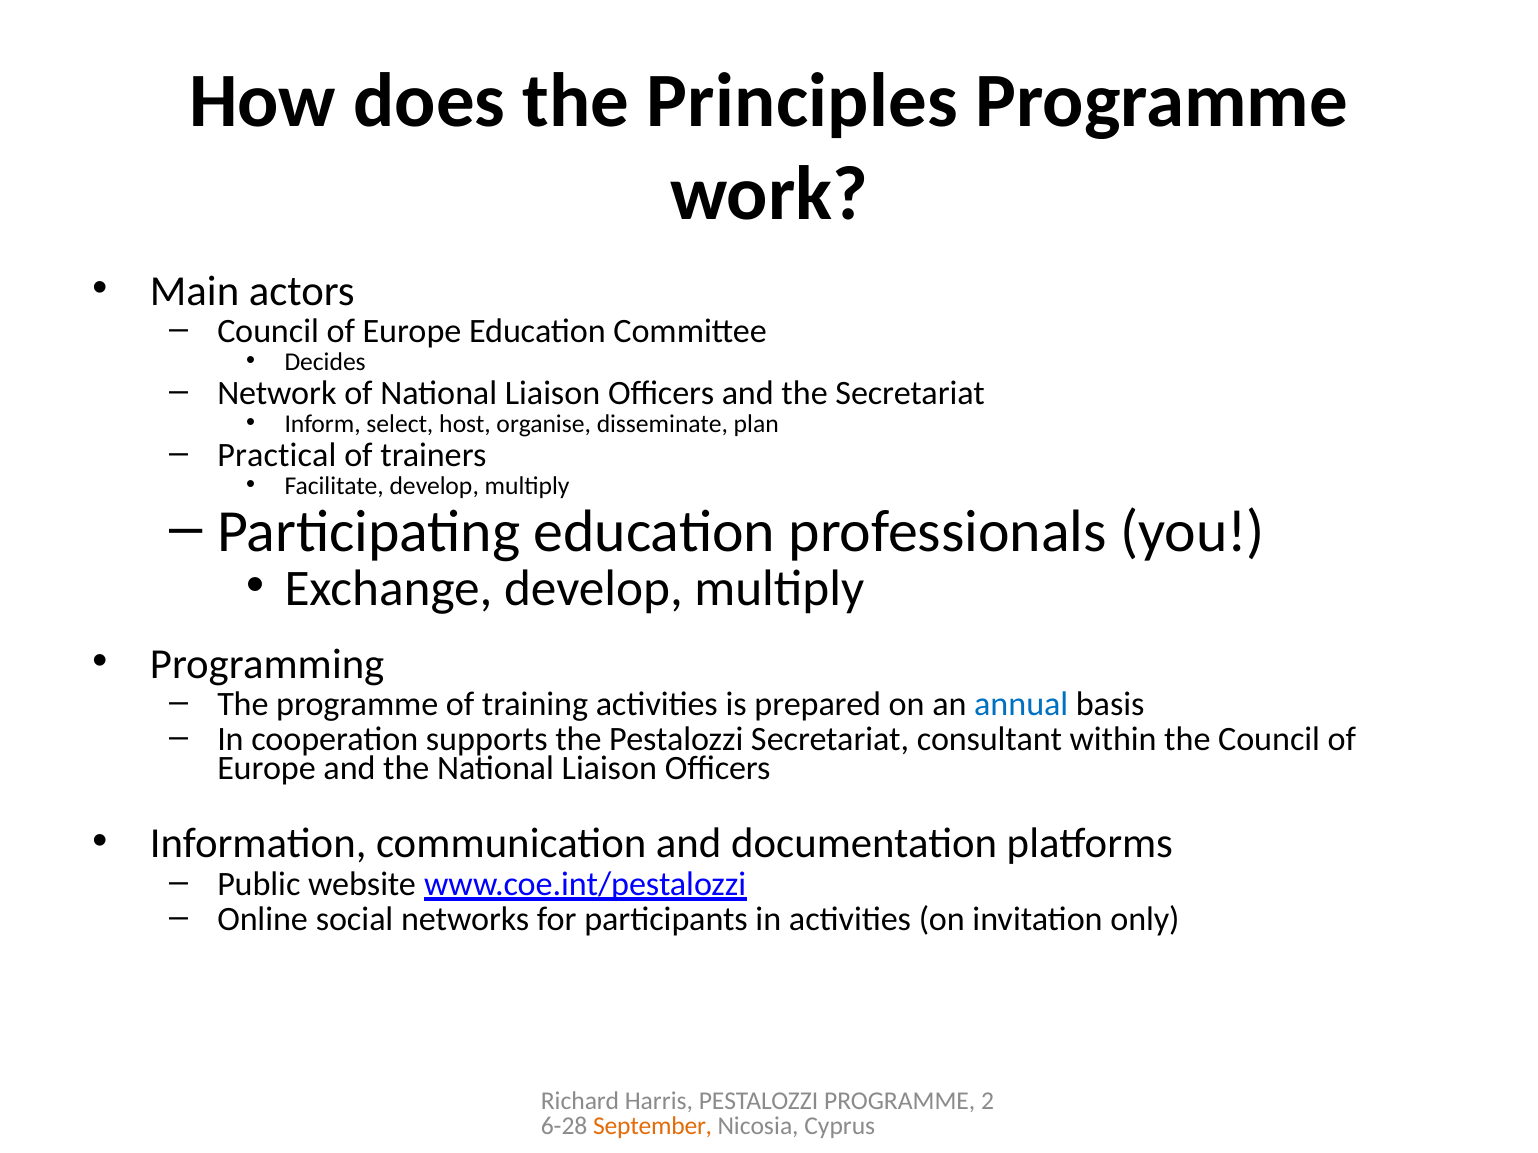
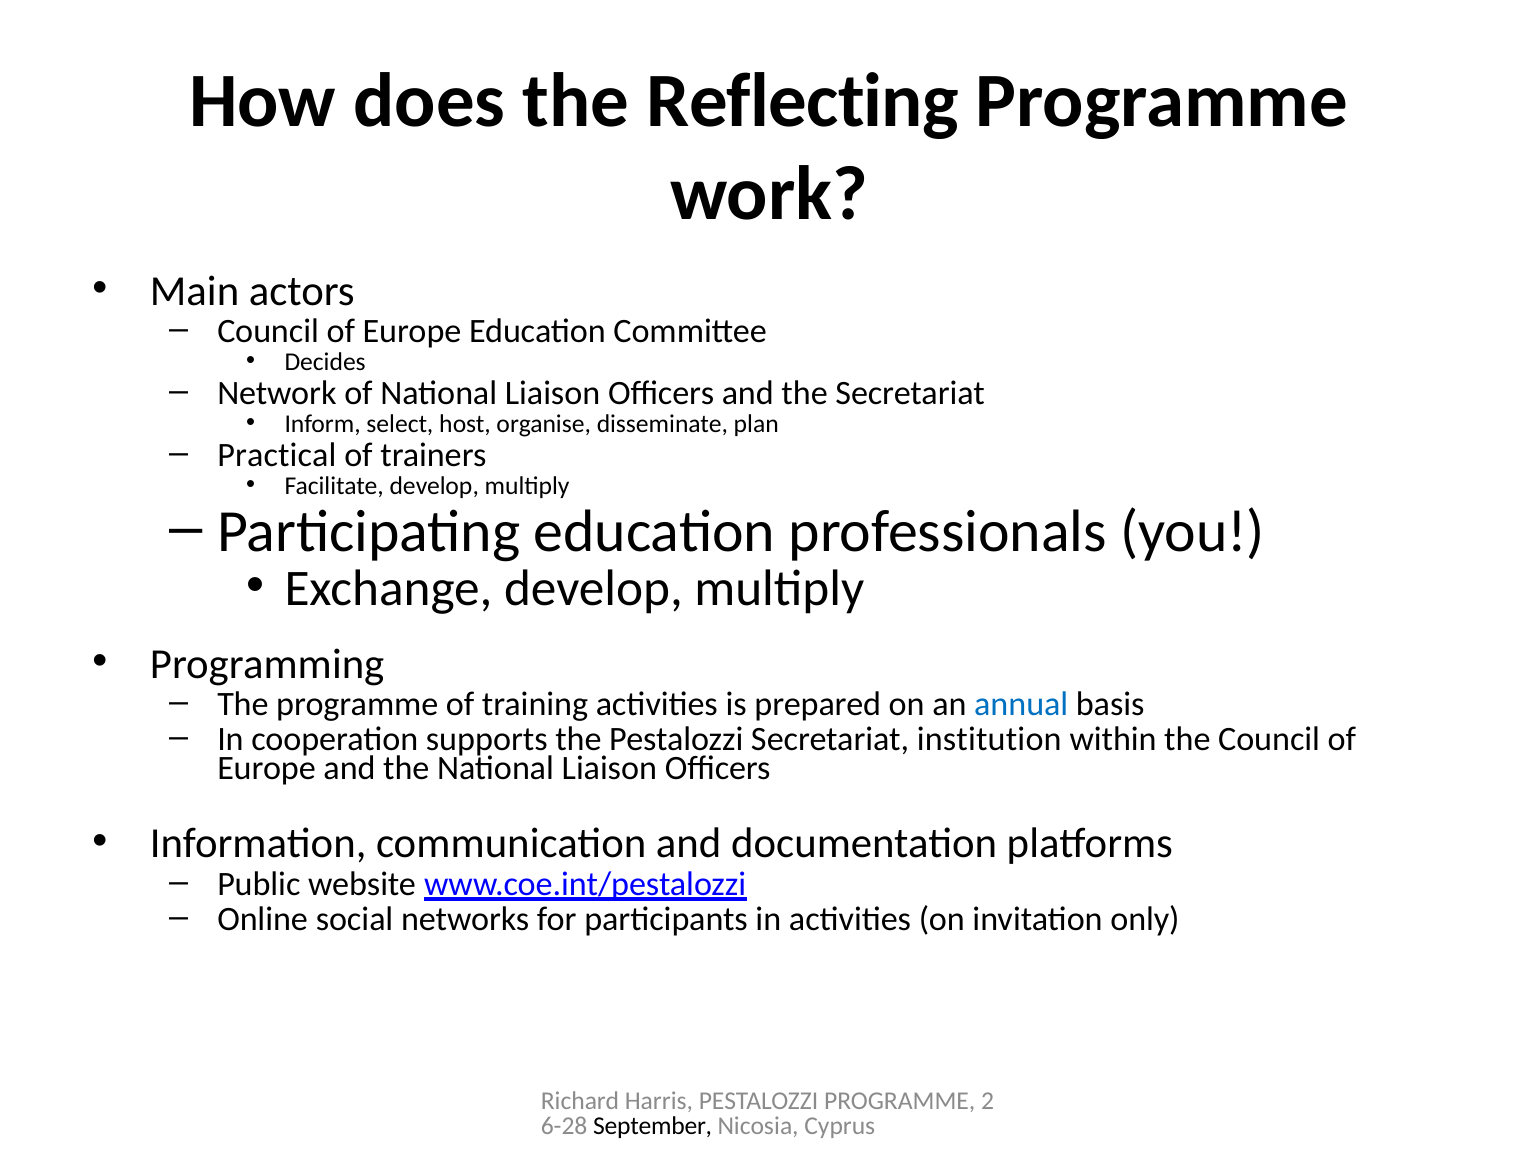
Principles: Principles -> Reflecting (803, 102)
consultant: consultant -> institution (989, 740)
September colour: orange -> black (653, 1127)
